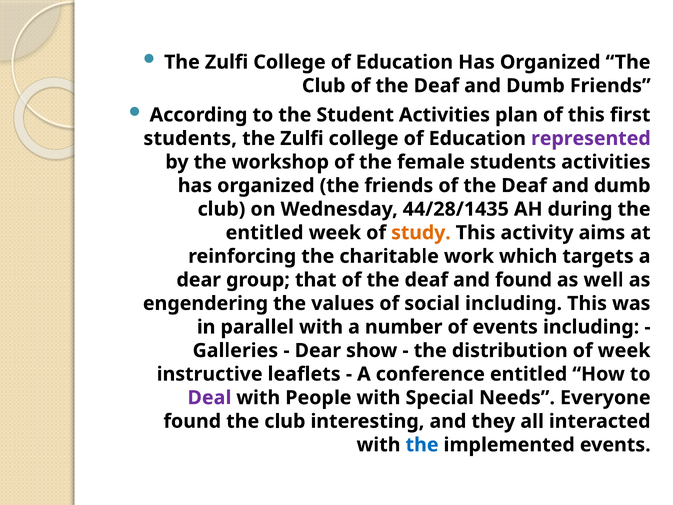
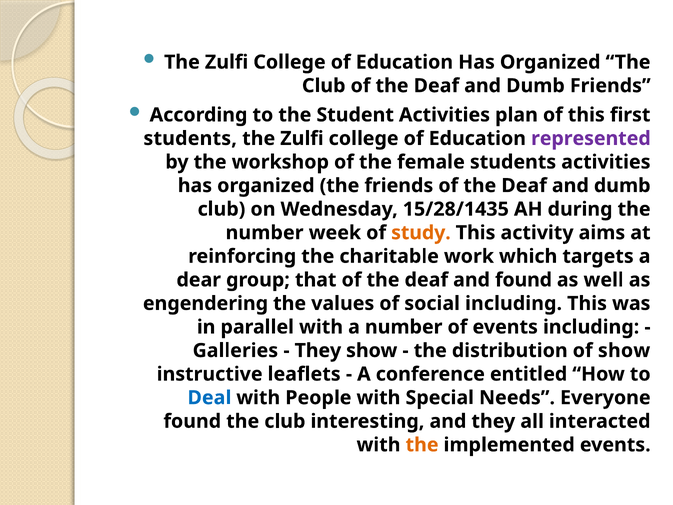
44/28/1435: 44/28/1435 -> 15/28/1435 (456, 209)
entitled: entitled -> number (265, 233)
Dear: Dear -> They (318, 350)
of week: week -> show (624, 350)
Deal colour: purple -> blue (209, 398)
the colour: blue -> orange (422, 445)
